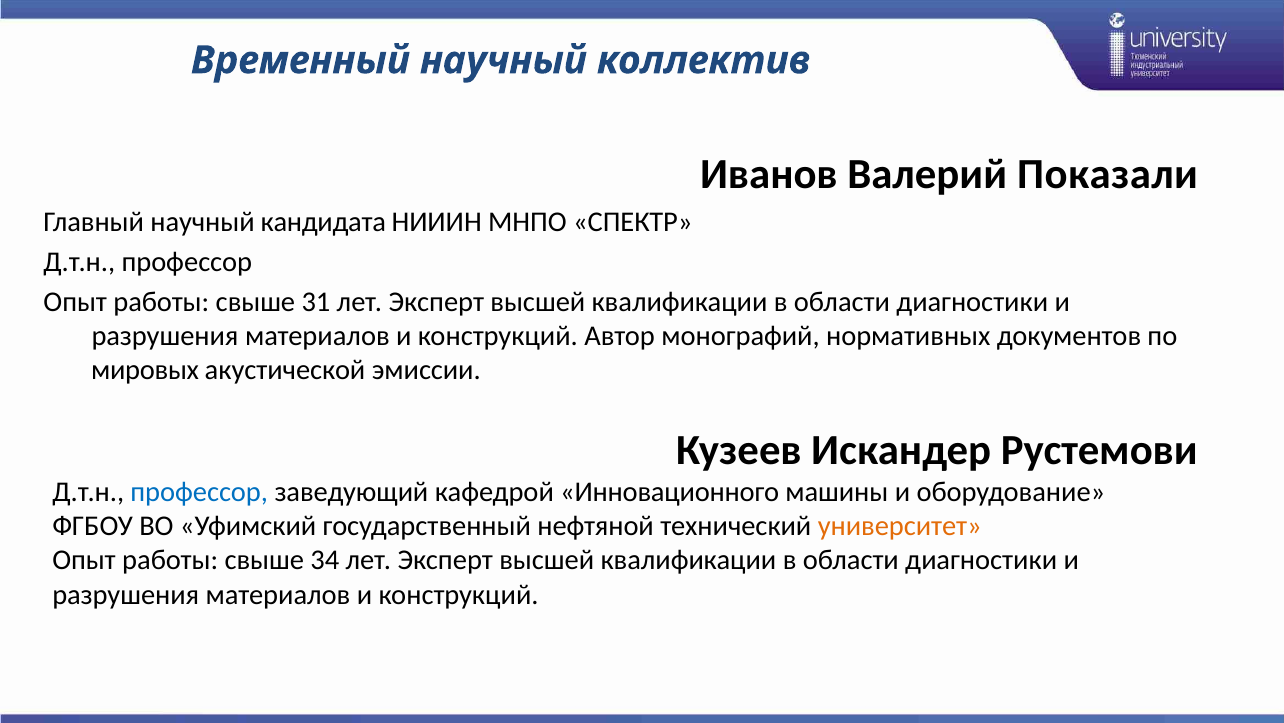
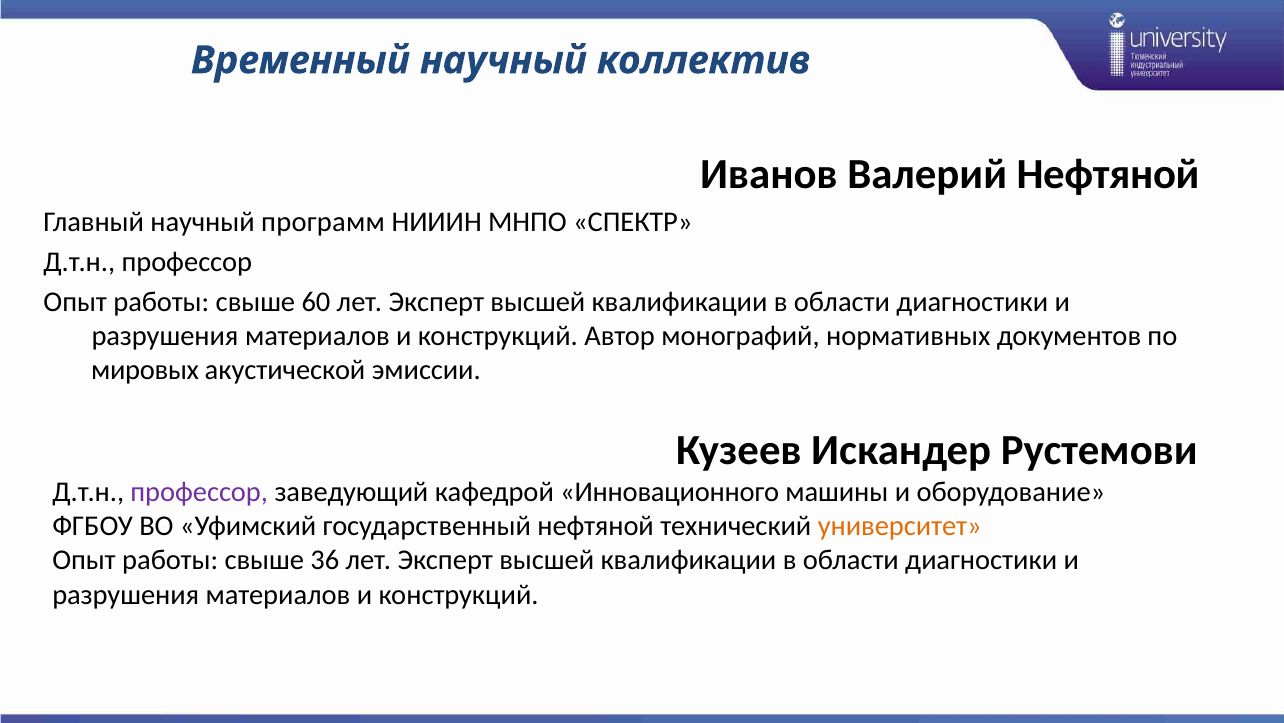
Валерий Показали: Показали -> Нефтяной (1108, 175)
кандидата: кандидата -> программ (323, 222)
31: 31 -> 60 (316, 302)
профессор colour: blue -> purple (199, 491)
34: 34 -> 36 (325, 560)
